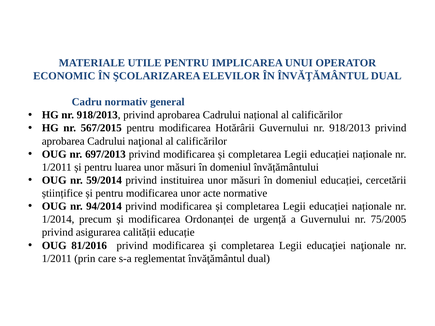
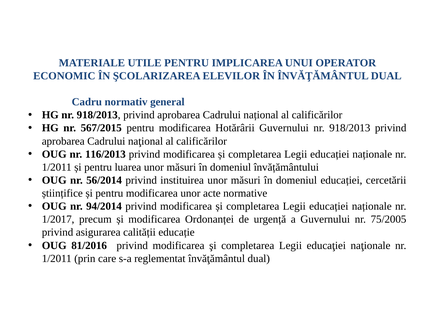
697/2013: 697/2013 -> 116/2013 (105, 154)
59/2014: 59/2014 -> 56/2014 (104, 180)
1/2014: 1/2014 -> 1/2017 (58, 220)
